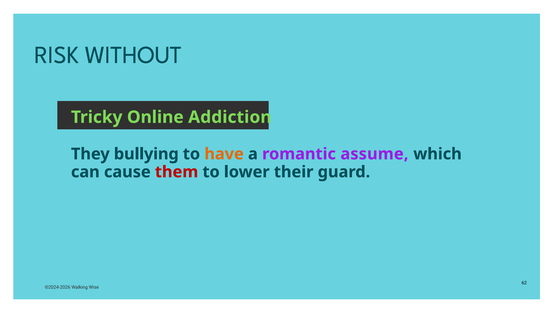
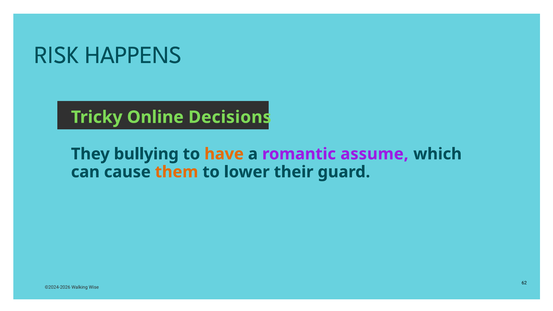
WITHOUT: WITHOUT -> HAPPENS (133, 55)
Addiction: Addiction -> Decisions (230, 117)
them colour: red -> orange (177, 172)
